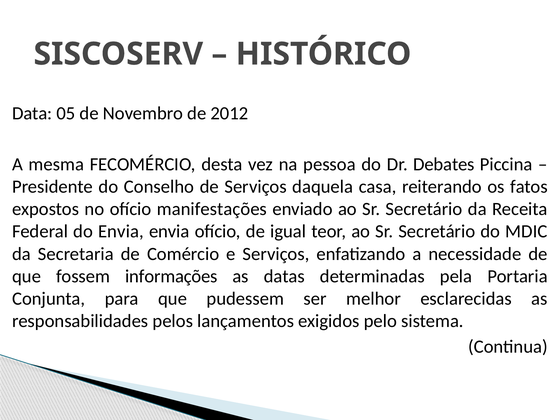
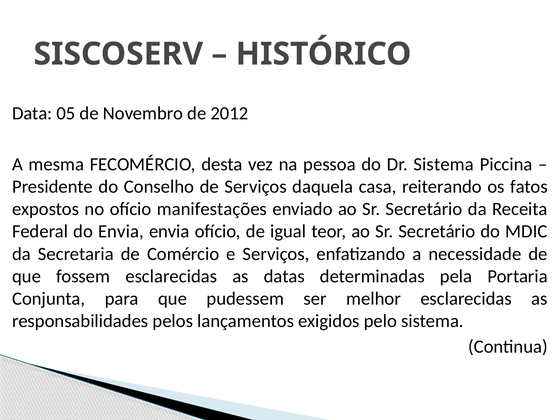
Dr Debates: Debates -> Sistema (444, 164)
fossem informações: informações -> esclarecidas (171, 276)
